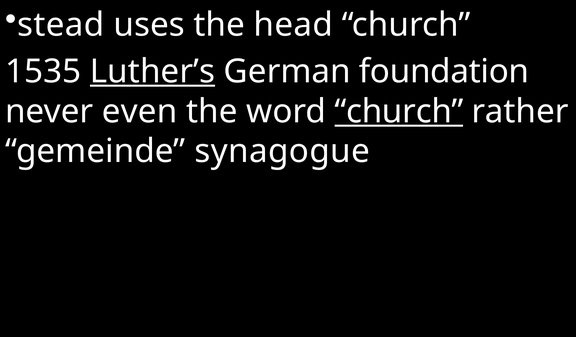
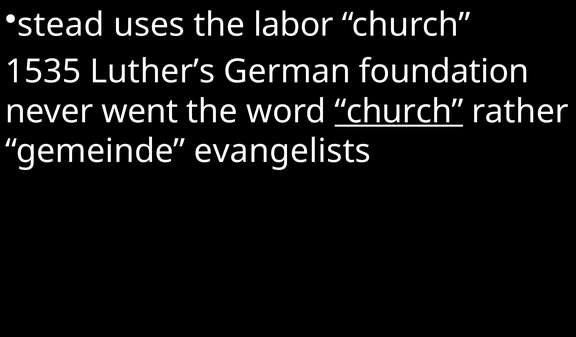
head: head -> labor (294, 25)
Luther’s underline: present -> none (152, 72)
even: even -> went (140, 112)
synagogue: synagogue -> evangelists (282, 152)
